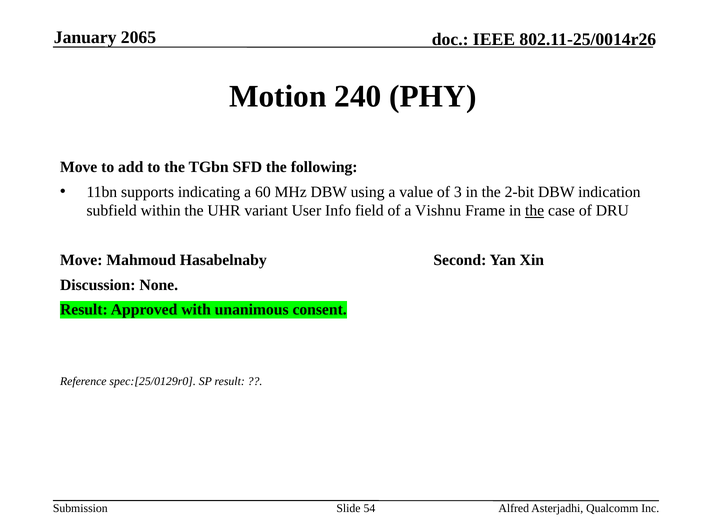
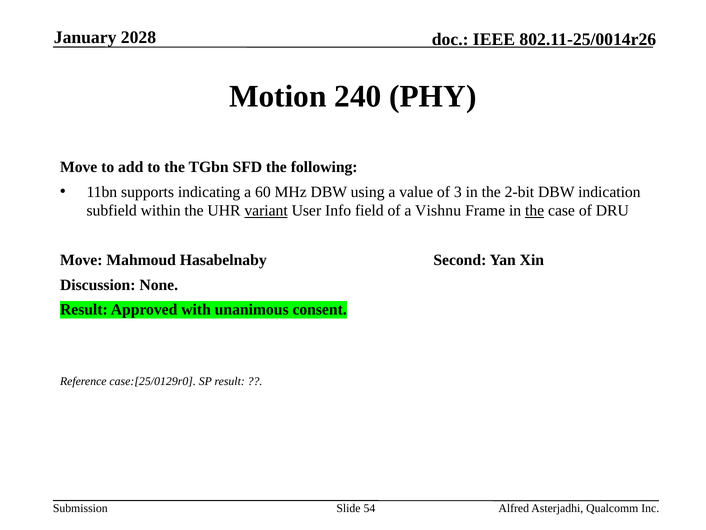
2065: 2065 -> 2028 (138, 37)
variant underline: none -> present (266, 211)
spec:[25/0129r0: spec:[25/0129r0 -> case:[25/0129r0 (153, 381)
